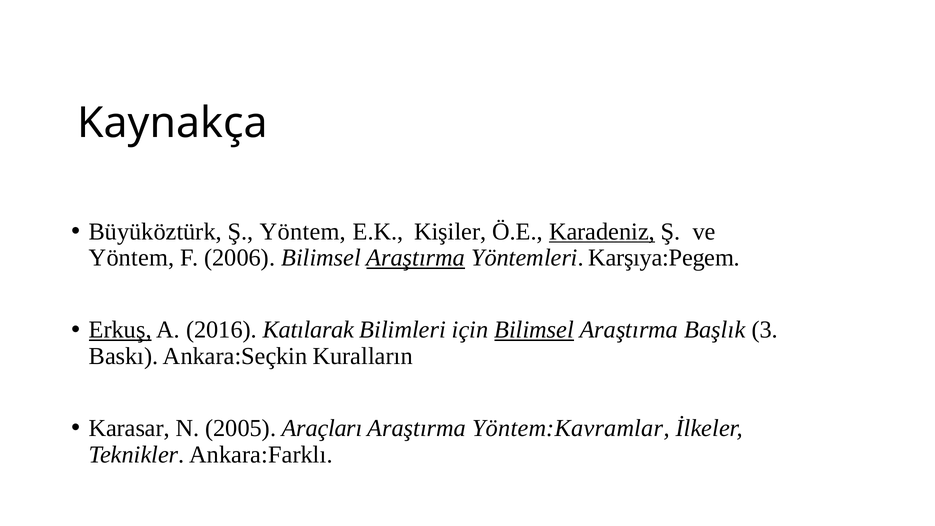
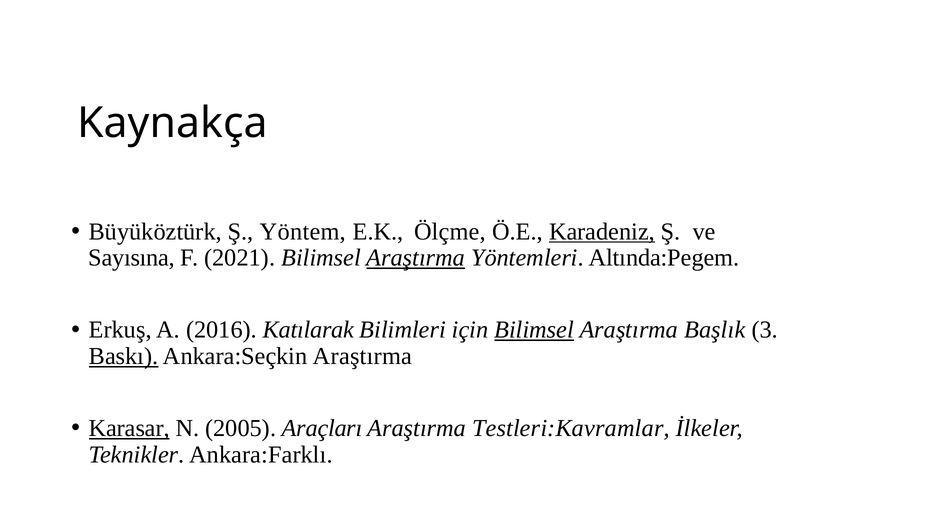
Kişiler: Kişiler -> Ölçme (450, 231)
Yöntem: Yöntem -> Sayısına (132, 258)
2006: 2006 -> 2021 (240, 258)
Karşıya:Pegem: Karşıya:Pegem -> Altında:Pegem (664, 258)
Erkuş underline: present -> none (120, 330)
Baskı underline: none -> present (124, 356)
Ankara:Seçkin Kuralların: Kuralların -> Araştırma (363, 356)
Karasar underline: none -> present (129, 428)
Yöntem:Kavramlar: Yöntem:Kavramlar -> Testleri:Kavramlar (571, 428)
